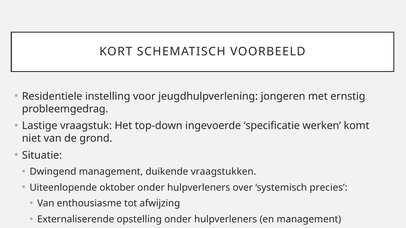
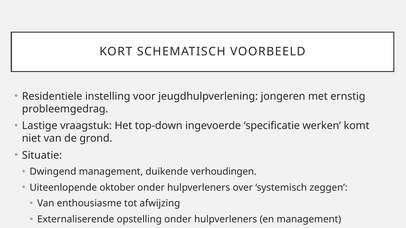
vraagstukken: vraagstukken -> verhoudingen (224, 172)
precies: precies -> zeggen (329, 188)
